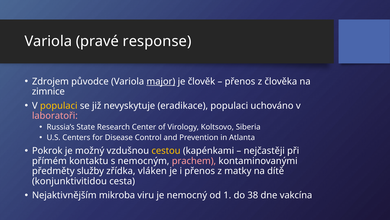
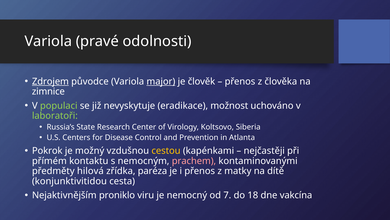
response: response -> odolnosti (157, 41)
Zdrojem underline: none -> present (50, 81)
populaci colour: yellow -> light green (59, 105)
eradikace populaci: populaci -> možnost (229, 105)
laboratoři colour: pink -> light green (55, 116)
služby: služby -> hilová (90, 171)
vláken: vláken -> paréza (152, 171)
mikroba: mikroba -> proniklo (117, 195)
1: 1 -> 7 (227, 195)
38: 38 -> 18 (253, 195)
